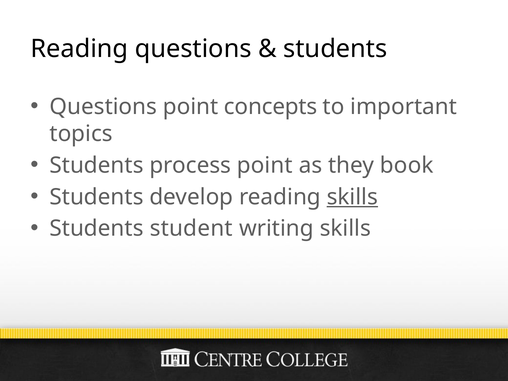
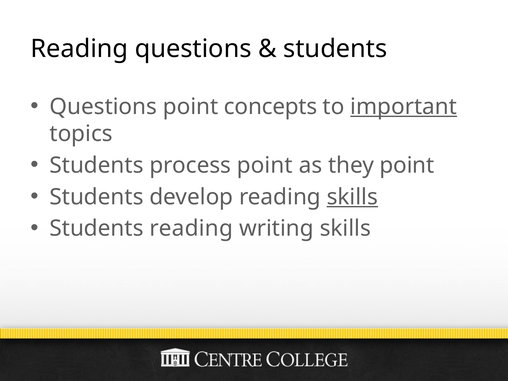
important underline: none -> present (404, 107)
they book: book -> point (407, 165)
Students student: student -> reading (191, 229)
